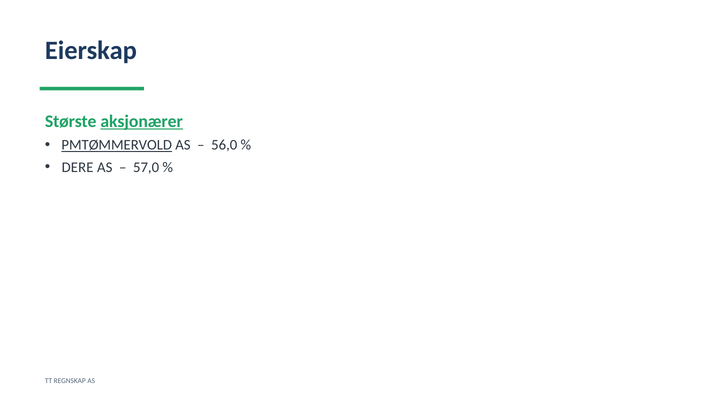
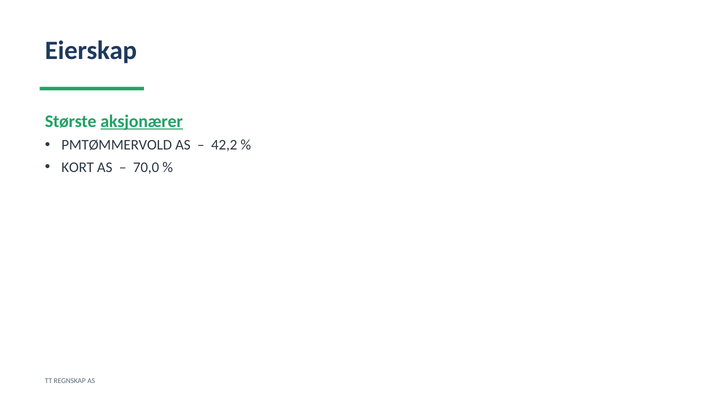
PMTØMMERVOLD underline: present -> none (117, 145)
56,0: 56,0 -> 42,2 (224, 145)
DERE: DERE -> KORT (78, 167)
57,0: 57,0 -> 70,0 (146, 167)
